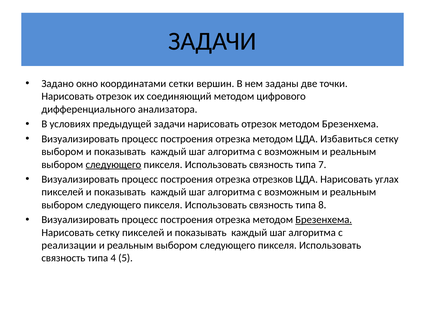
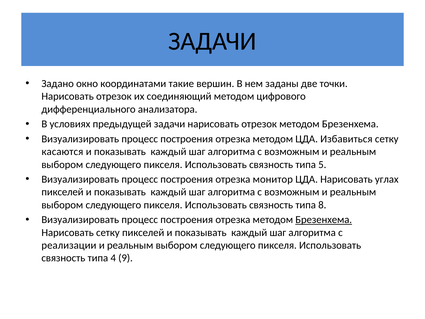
сетки: сетки -> такие (181, 84)
выбором: выбором -> касаются (62, 152)
следующего underline: present -> none (113, 164)
7: 7 -> 5 (322, 164)
отрезков: отрезков -> монитор (273, 179)
5: 5 -> 9 (126, 258)
